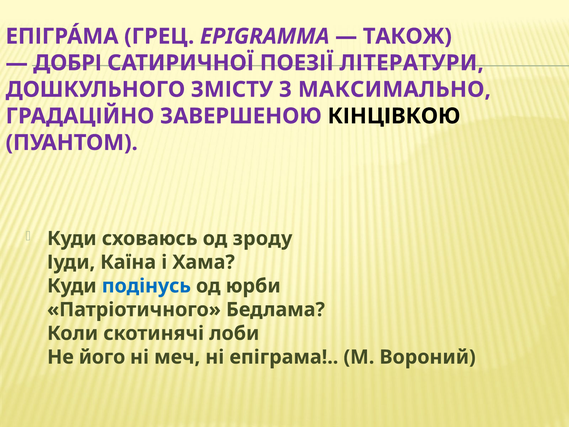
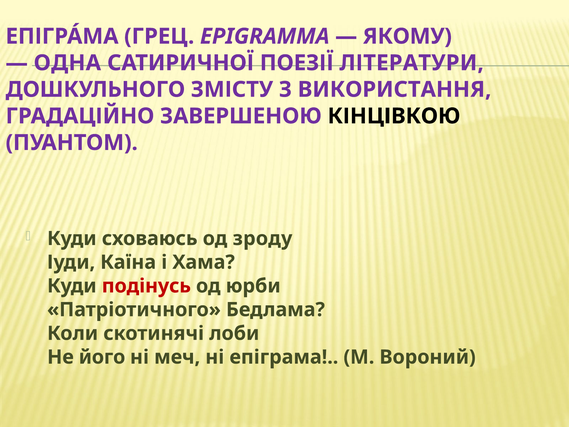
ТАКОЖ: ТАКОЖ -> ЯКОМУ (407, 36)
ДОБРІ: ДОБРІ -> ОДНА (67, 63)
МАКСИМАЛЬНО: МАКСИМАЛЬНО -> ВИКОРИСТАННЯ (395, 89)
подінусь colour: blue -> red (146, 286)
